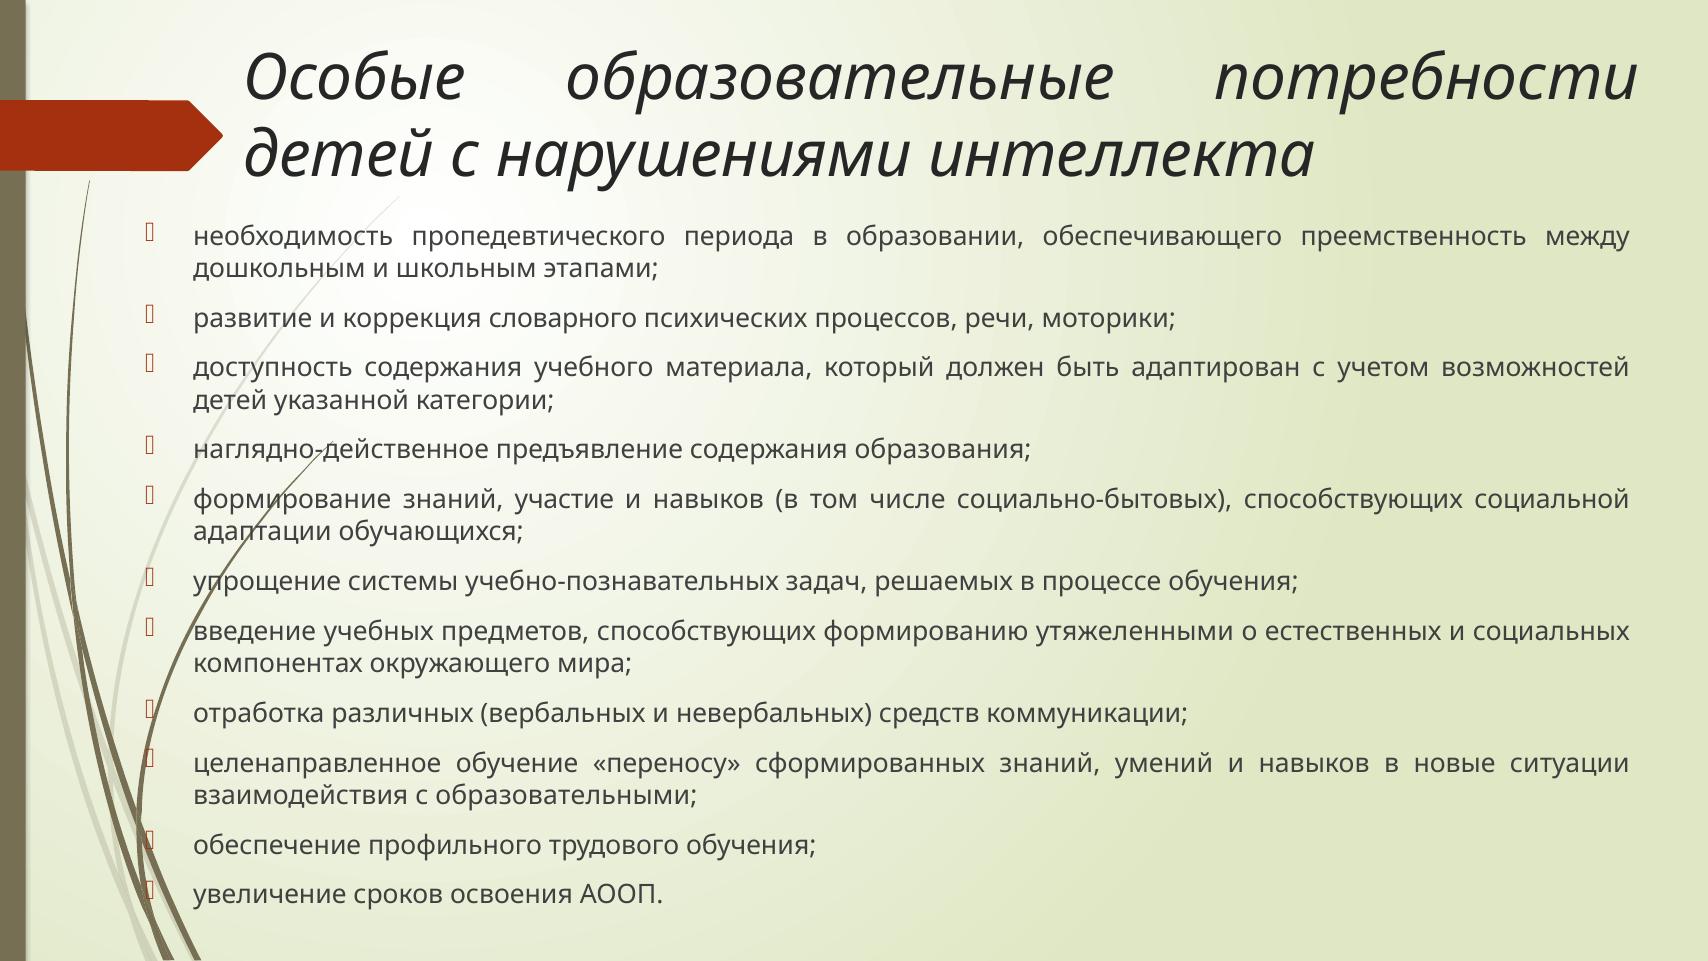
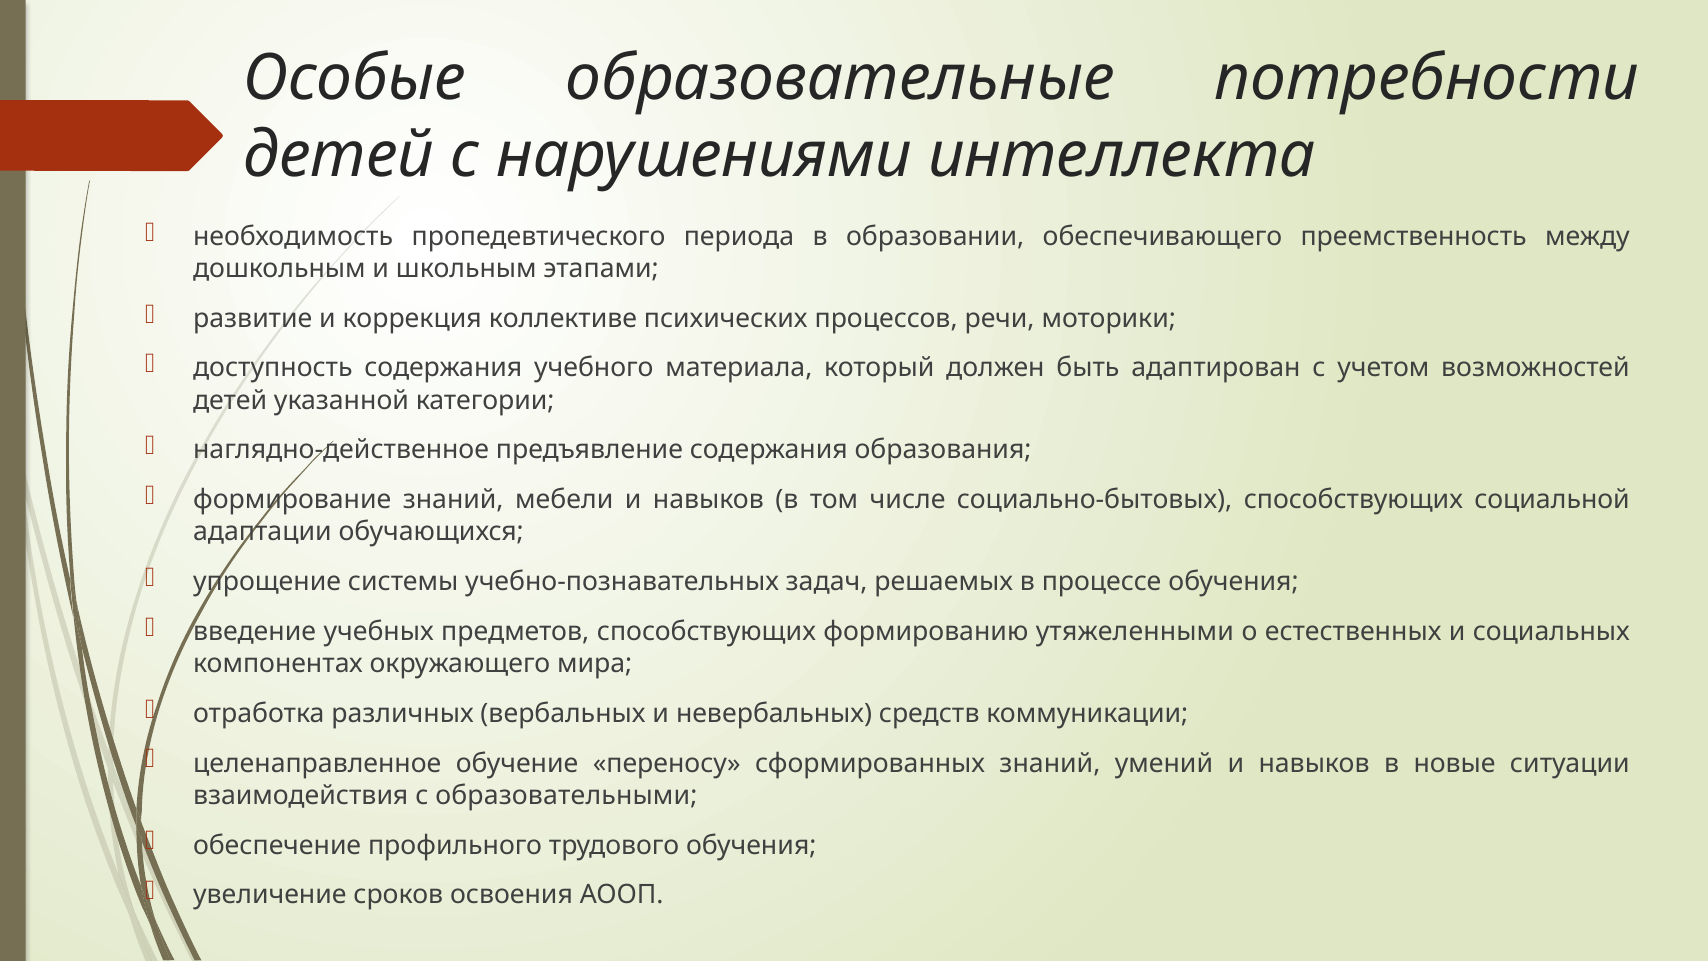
словарного: словарного -> коллективе (563, 318)
участие: участие -> мебели (564, 500)
